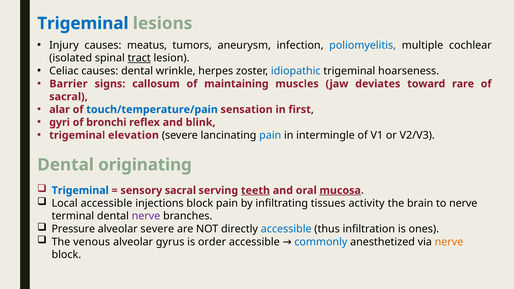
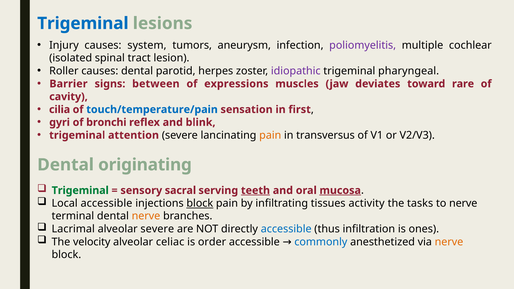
meatus: meatus -> system (147, 45)
poliomyelitis colour: blue -> purple (363, 45)
tract underline: present -> none (139, 58)
Celiac: Celiac -> Roller (64, 71)
wrinkle: wrinkle -> parotid (176, 71)
idiopathic colour: blue -> purple (296, 71)
hoarseness: hoarseness -> pharyngeal (409, 71)
callosum: callosum -> between (156, 84)
maintaining: maintaining -> expressions (236, 84)
sacral: sacral -> cavity (68, 97)
alar: alar -> cilia (60, 110)
elevation: elevation -> attention (133, 135)
pain colour: blue -> orange (270, 135)
intermingle: intermingle -> transversus (325, 135)
Trigeminal colour: blue -> green (80, 191)
block underline: none -> present (200, 203)
brain: brain -> tasks (420, 203)
nerve colour: purple -> orange (146, 216)
Pressure: Pressure -> Lacrimal (73, 229)
venous: venous -> velocity (92, 242)
gyrus: gyrus -> celiac (170, 242)
